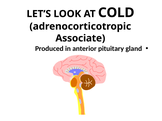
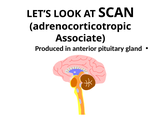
COLD: COLD -> SCAN (116, 13)
